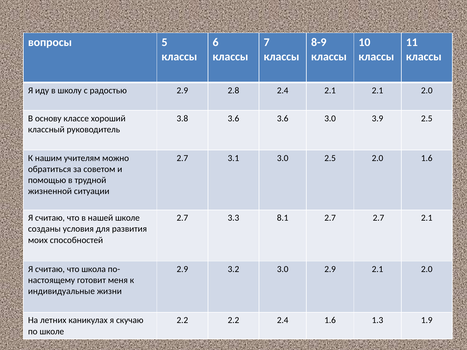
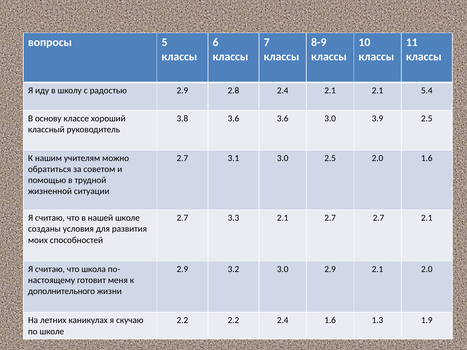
2.1 2.1 2.0: 2.0 -> 5.4 (427, 90)
3.3 8.1: 8.1 -> 2.1 (283, 218)
индивидуальные: индивидуальные -> дополнительного (61, 291)
